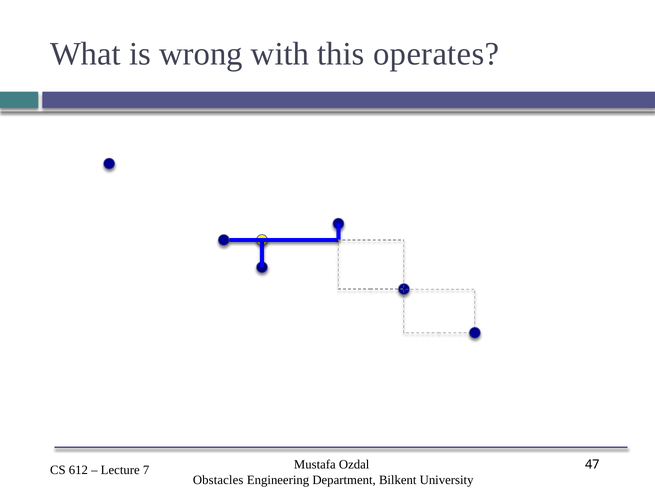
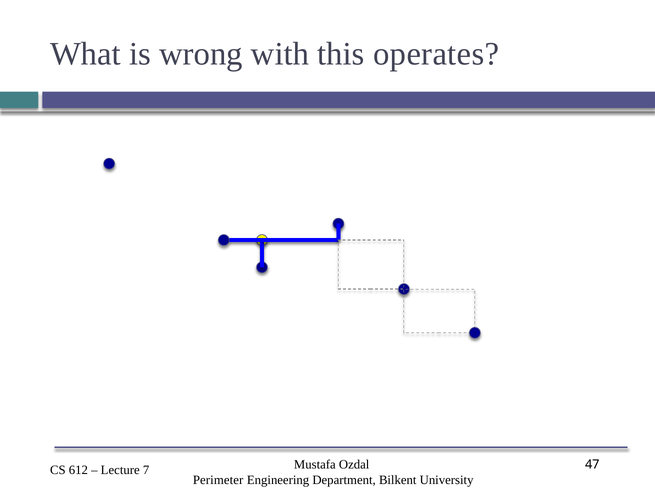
Obstacles: Obstacles -> Perimeter (218, 480)
